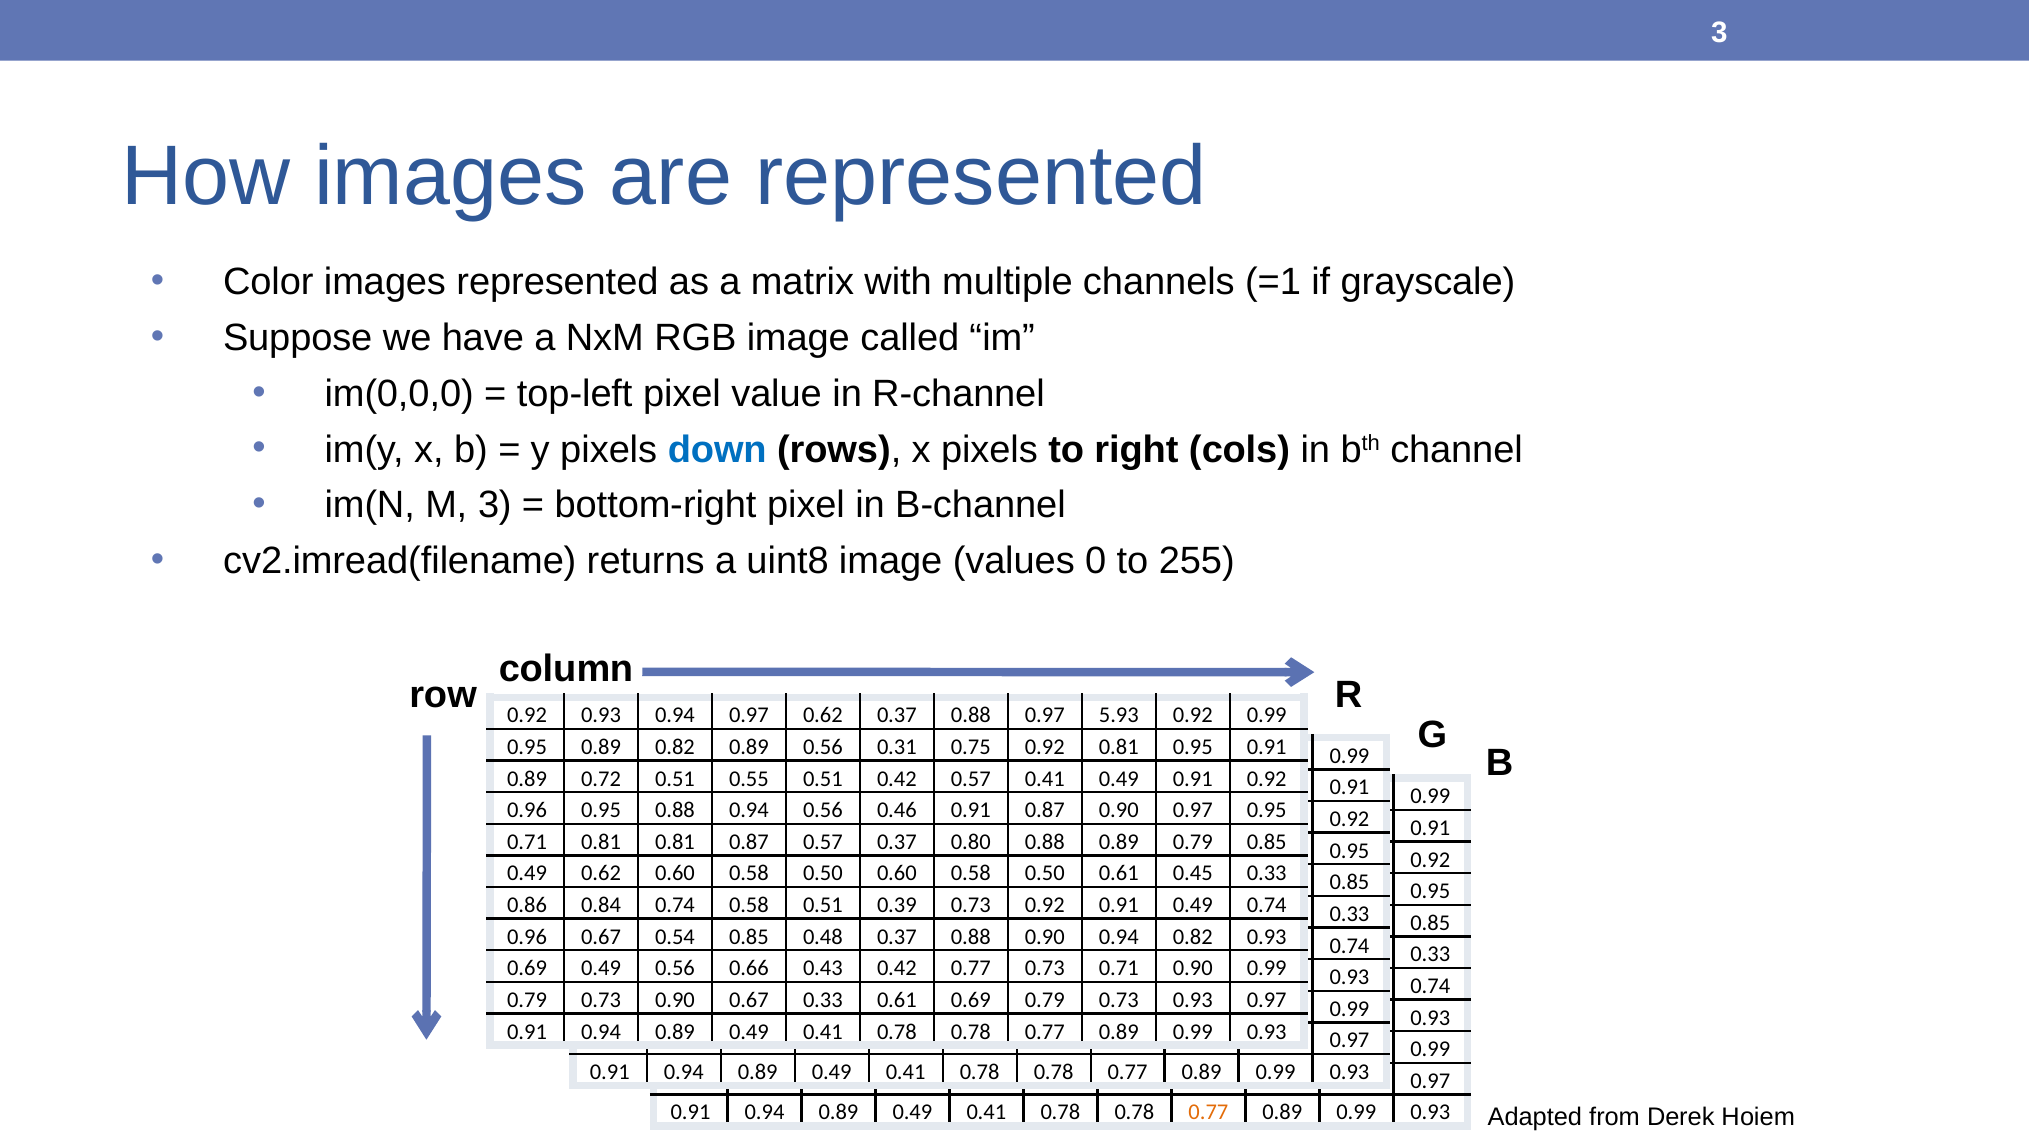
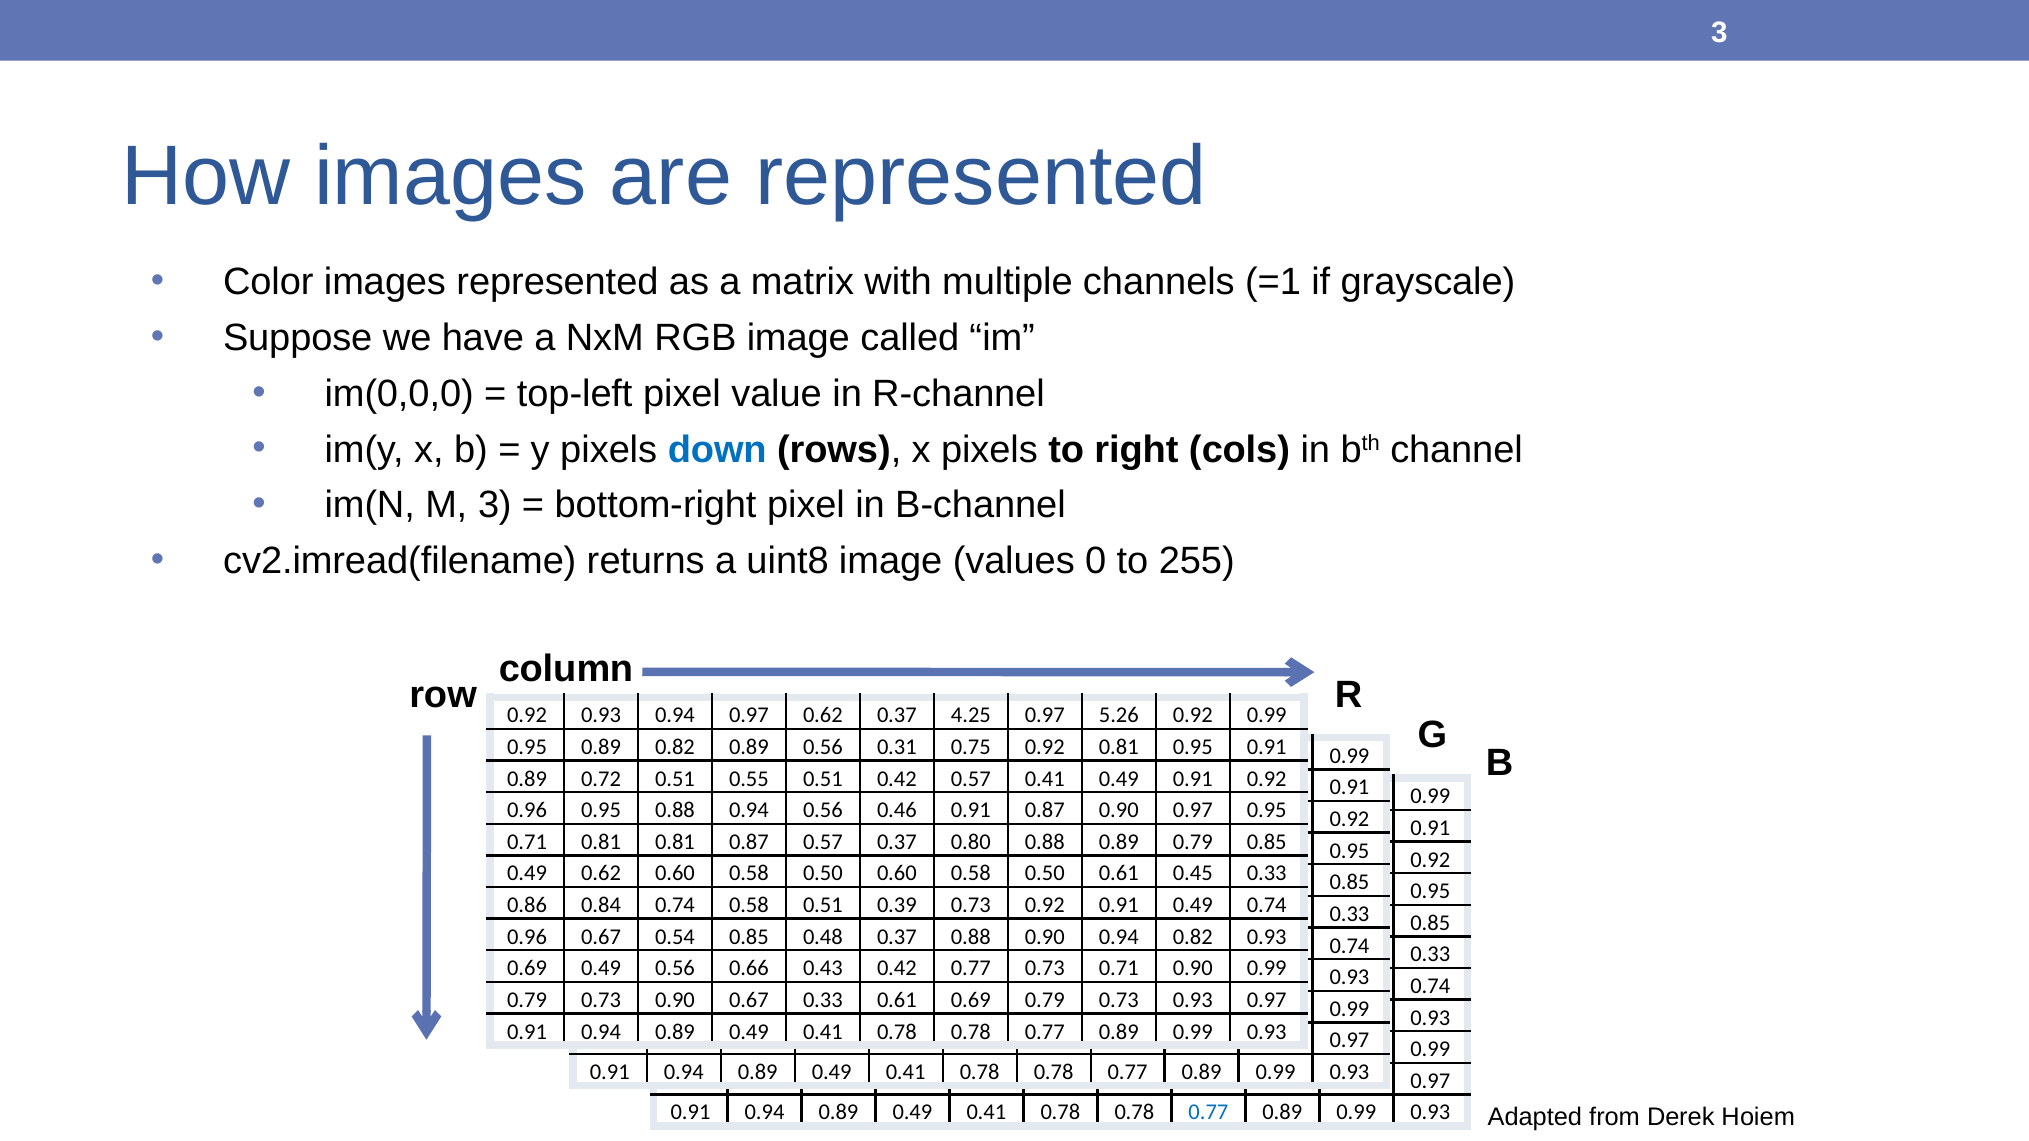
0.62 0.37 0.88: 0.88 -> 4.25 (971, 716)
5.93: 5.93 -> 5.26 (1119, 716)
0.77 colour: orange -> blue (1208, 1113)
